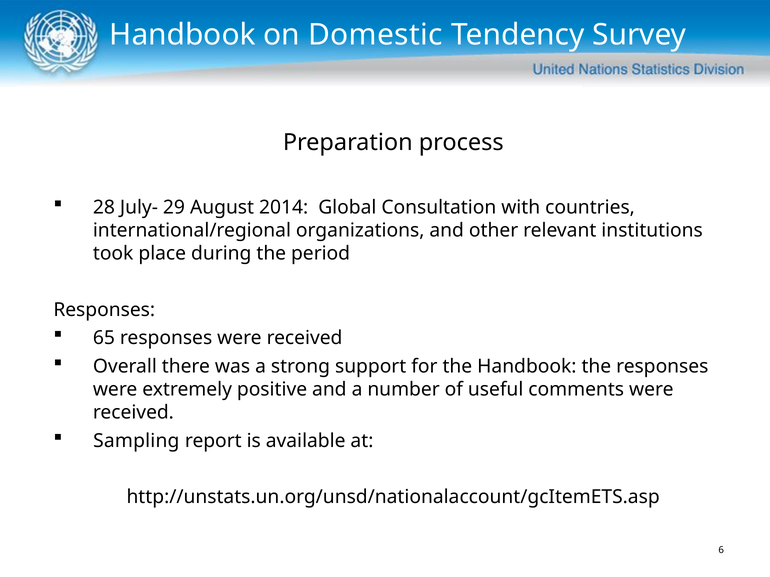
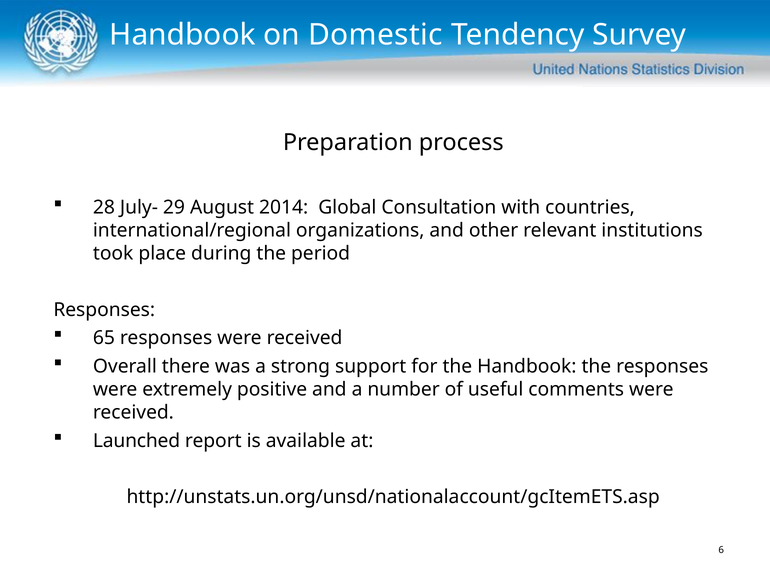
Sampling: Sampling -> Launched (137, 441)
